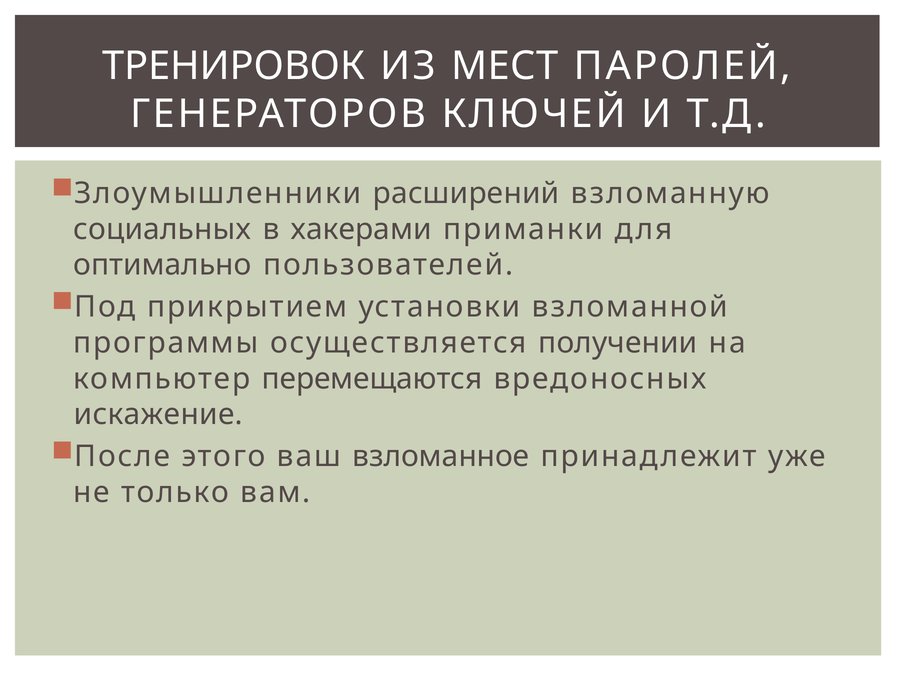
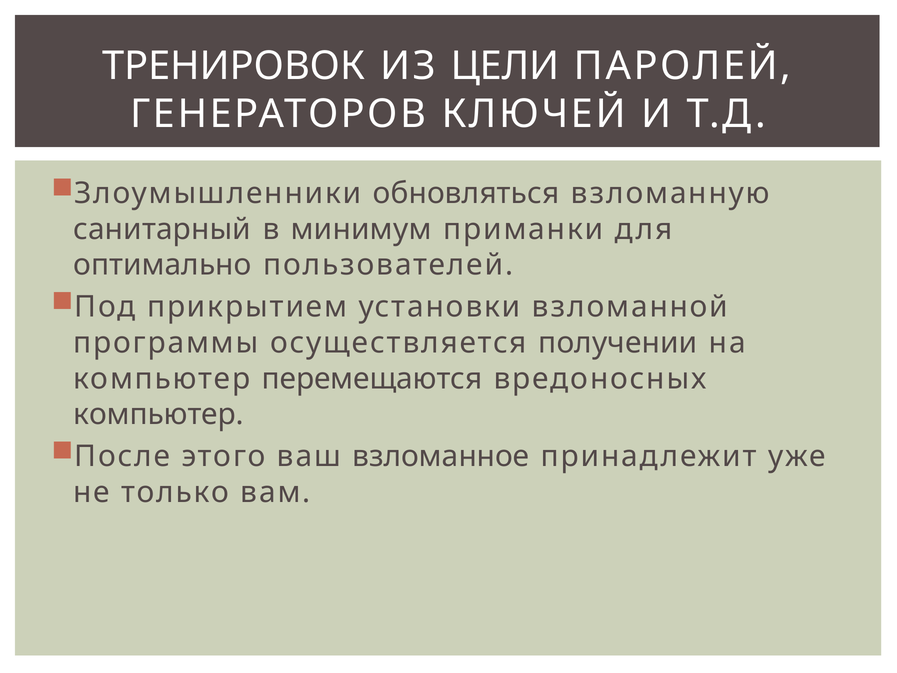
МЕСТ: МЕСТ -> ЦЕЛИ (505, 66)
расширений: расширений -> обновляться (466, 193)
социальных: социальных -> санитарный (162, 229)
хакерами: хакерами -> минимум (361, 229)
искажение: искажение -> компьютер (159, 414)
